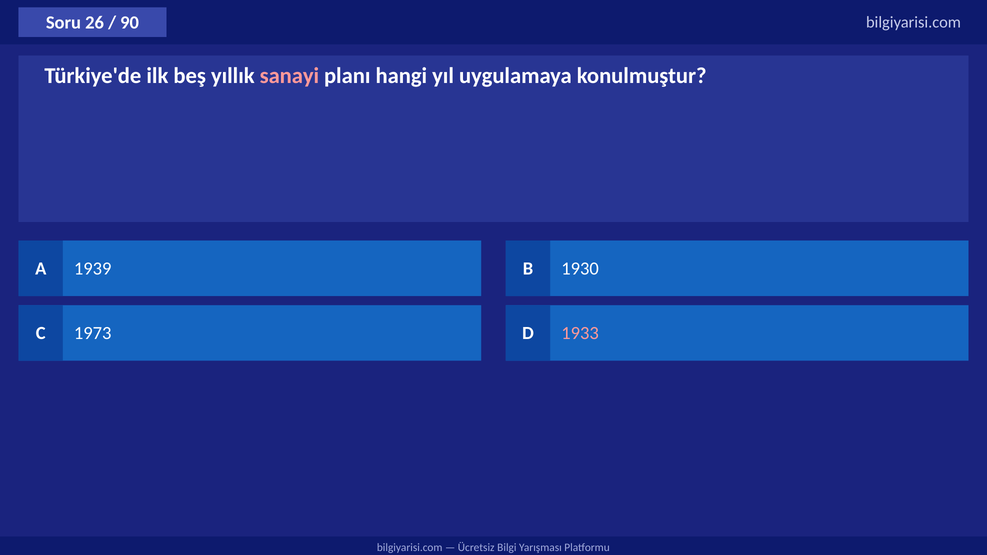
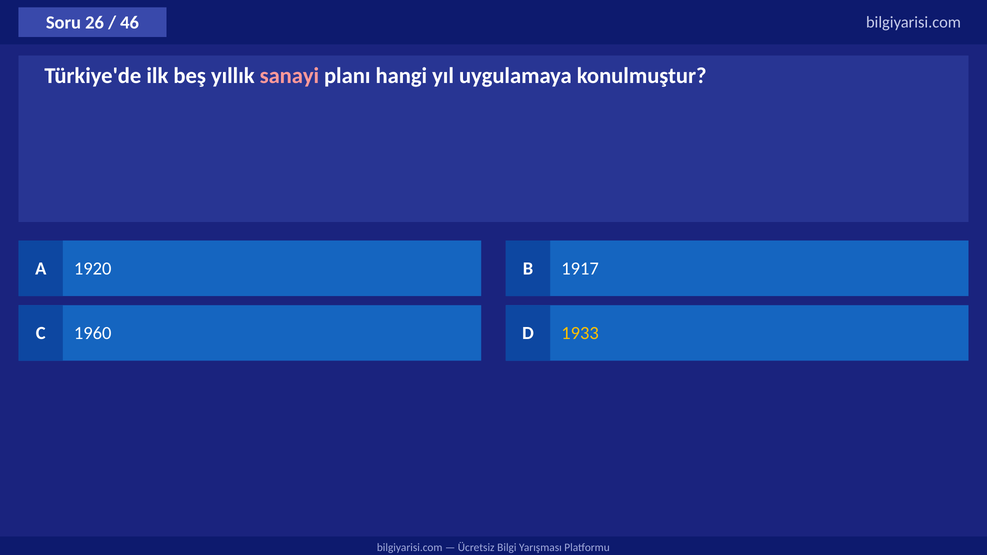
90: 90 -> 46 (130, 23)
1939: 1939 -> 1920 (93, 269)
1930: 1930 -> 1917 (580, 269)
1973: 1973 -> 1960 (93, 333)
1933 colour: pink -> yellow (580, 333)
